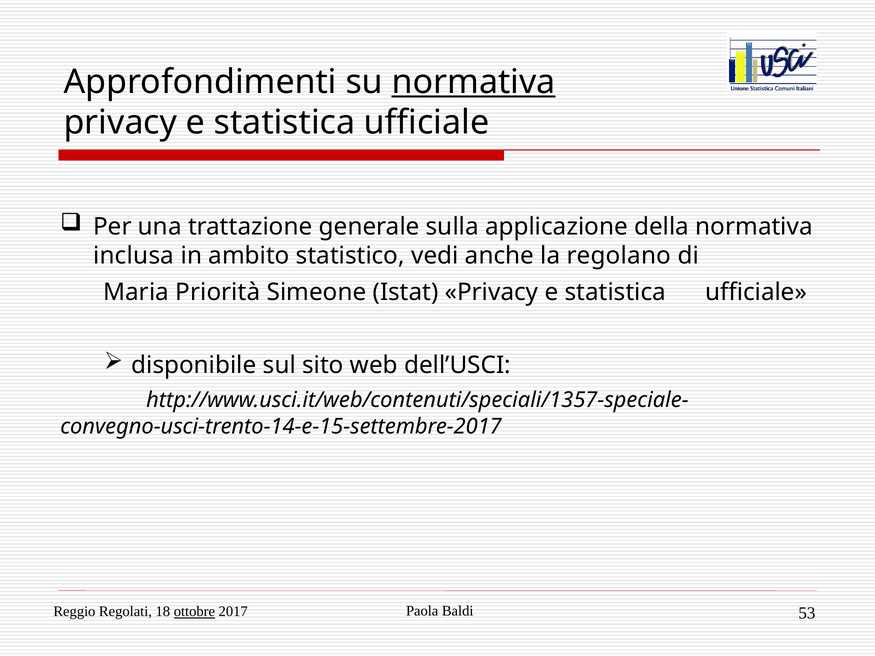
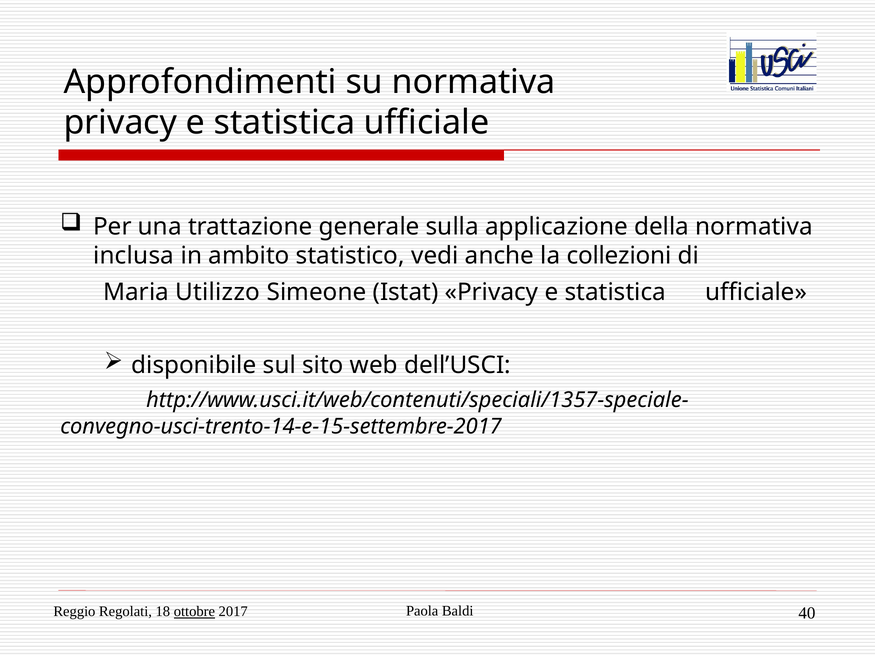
normativa underline: present -> none (474, 82)
regolano: regolano -> collezioni (619, 256)
Priorità: Priorità -> Utilizzo (218, 293)
53: 53 -> 40 (807, 613)
